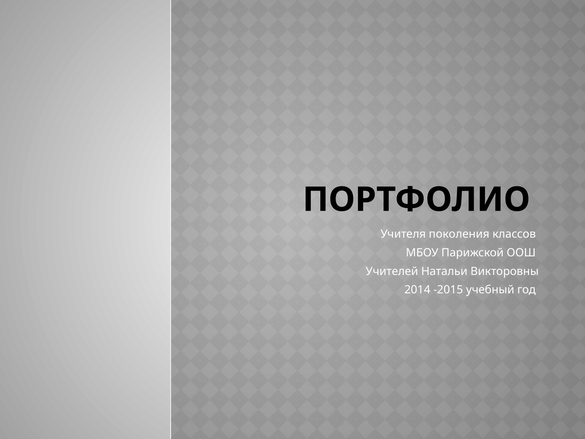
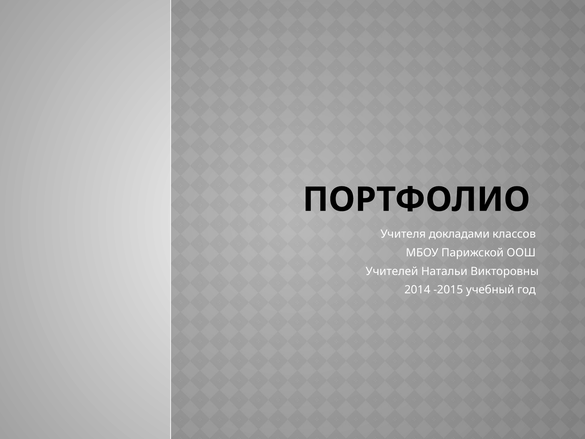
поколения: поколения -> докладами (459, 234)
